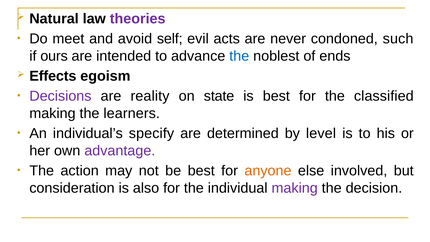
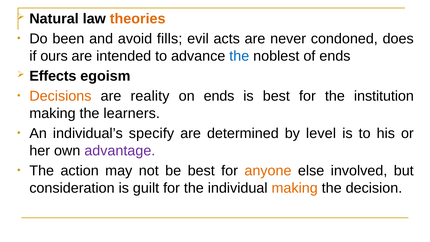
theories colour: purple -> orange (138, 19)
meet: meet -> been (68, 39)
self: self -> fills (170, 39)
such: such -> does (398, 39)
Decisions colour: purple -> orange (60, 96)
on state: state -> ends (219, 96)
classified: classified -> institution (384, 96)
also: also -> guilt (146, 188)
making colour: purple -> orange (295, 188)
